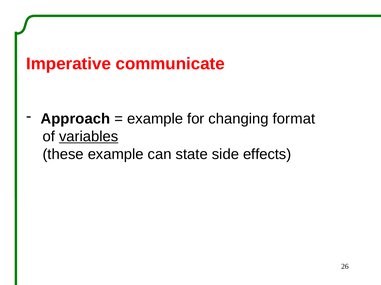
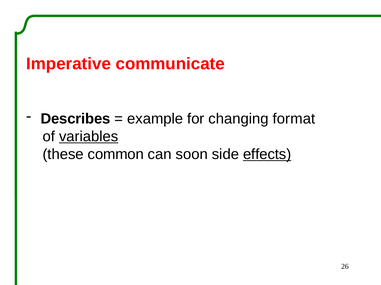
Approach: Approach -> Describes (75, 119)
these example: example -> common (116, 155)
state: state -> soon (192, 155)
effects underline: none -> present (267, 155)
